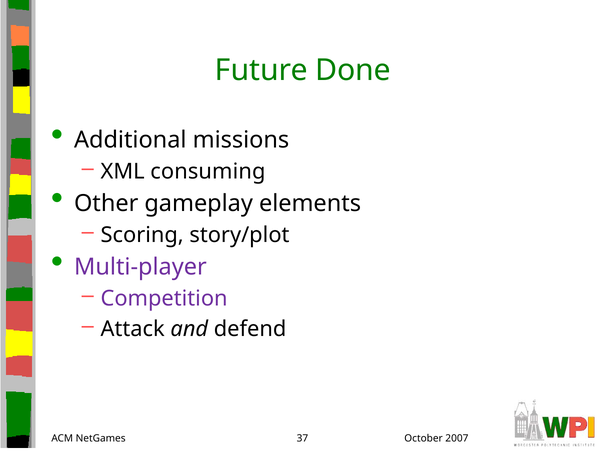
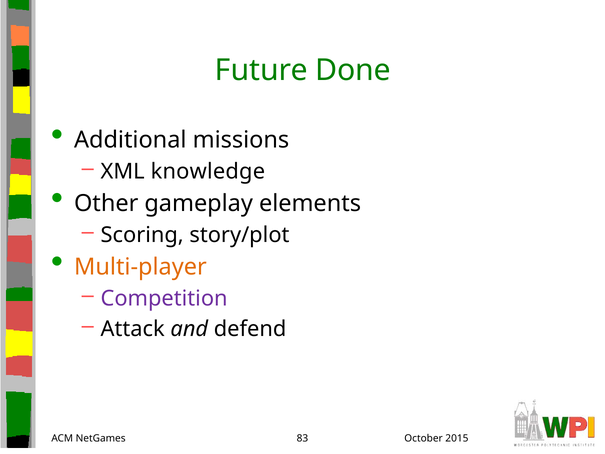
consuming: consuming -> knowledge (208, 171)
Multi-player colour: purple -> orange (140, 267)
37: 37 -> 83 (302, 438)
2007: 2007 -> 2015 (457, 438)
